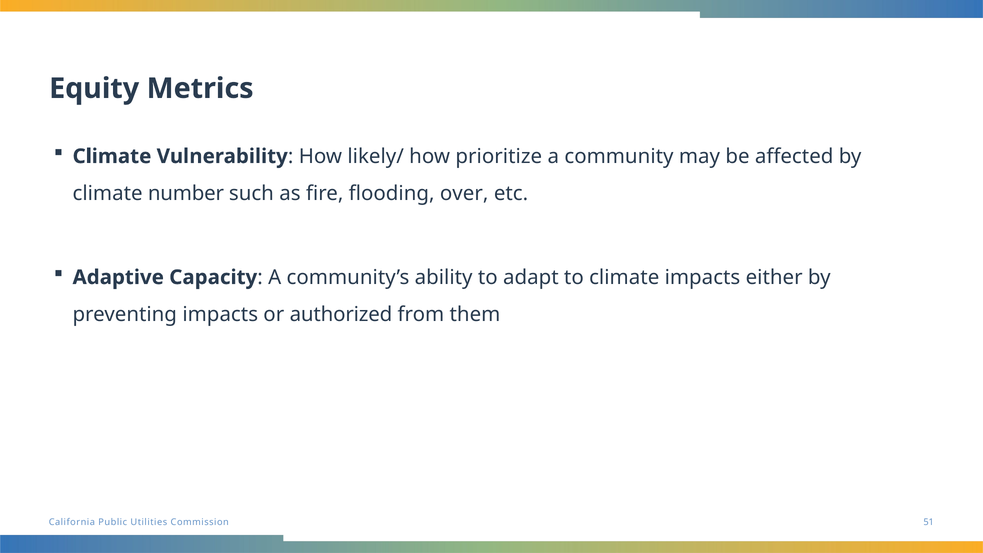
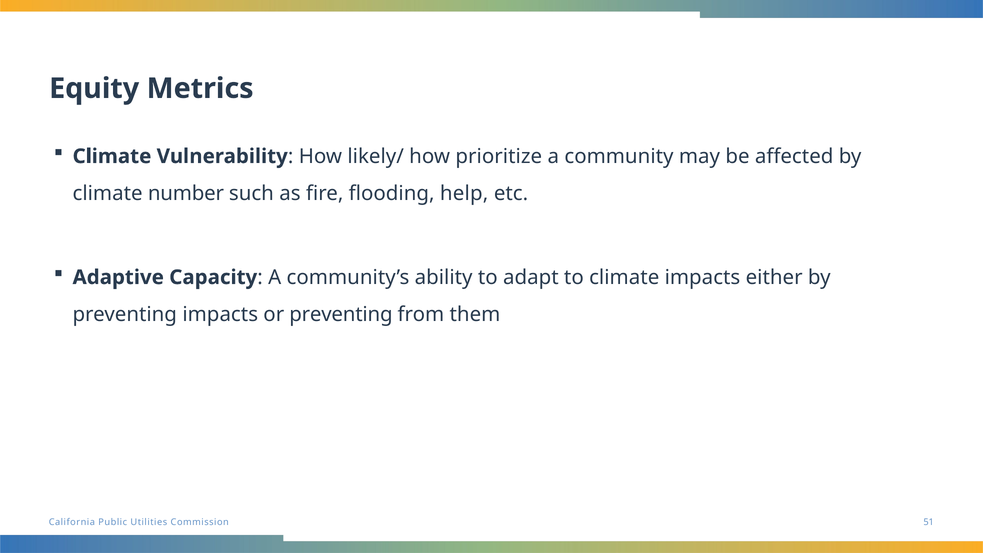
over: over -> help (464, 193)
or authorized: authorized -> preventing (341, 314)
